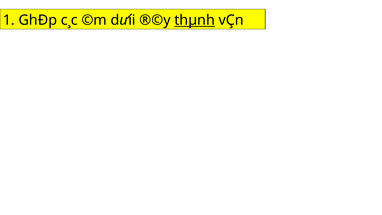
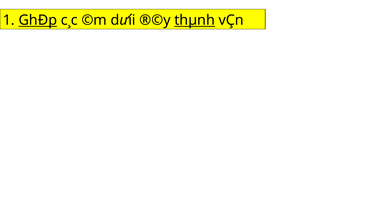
GhÐp underline: none -> present (38, 20)
